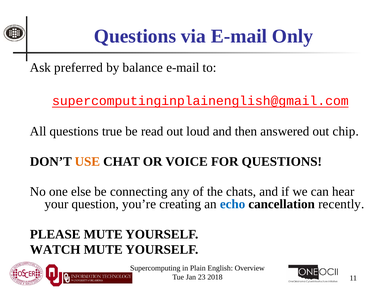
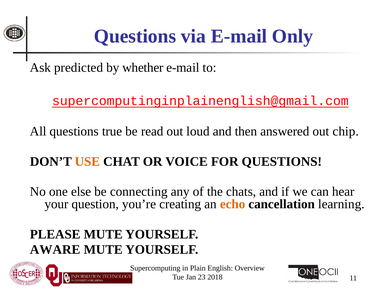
preferred: preferred -> predicted (79, 67)
balance: balance -> whether (143, 67)
echo colour: blue -> orange (233, 204)
recently: recently -> learning (341, 204)
WATCH: WATCH -> AWARE (55, 249)
